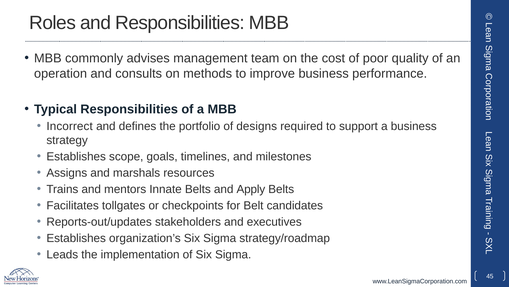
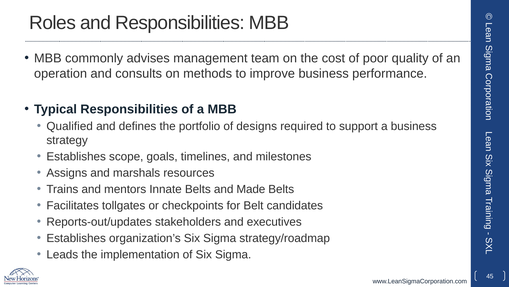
Incorrect: Incorrect -> Qualified (70, 126)
Apply: Apply -> Made (251, 189)
